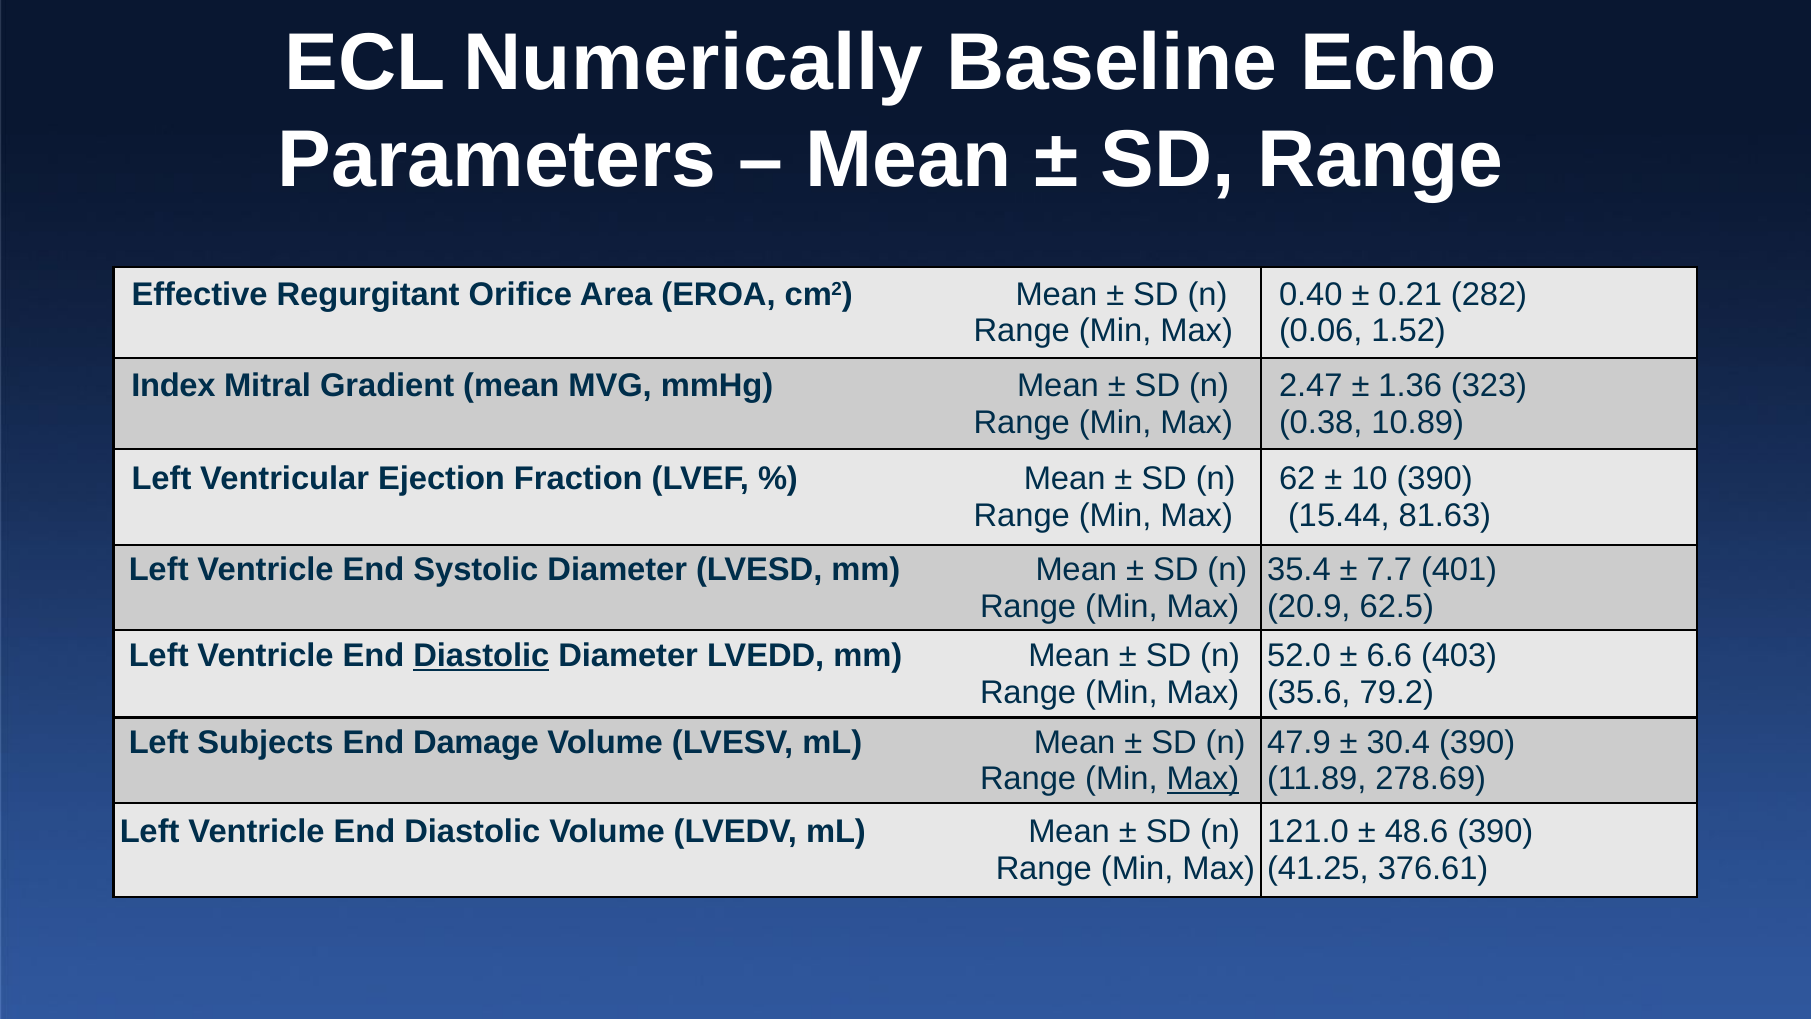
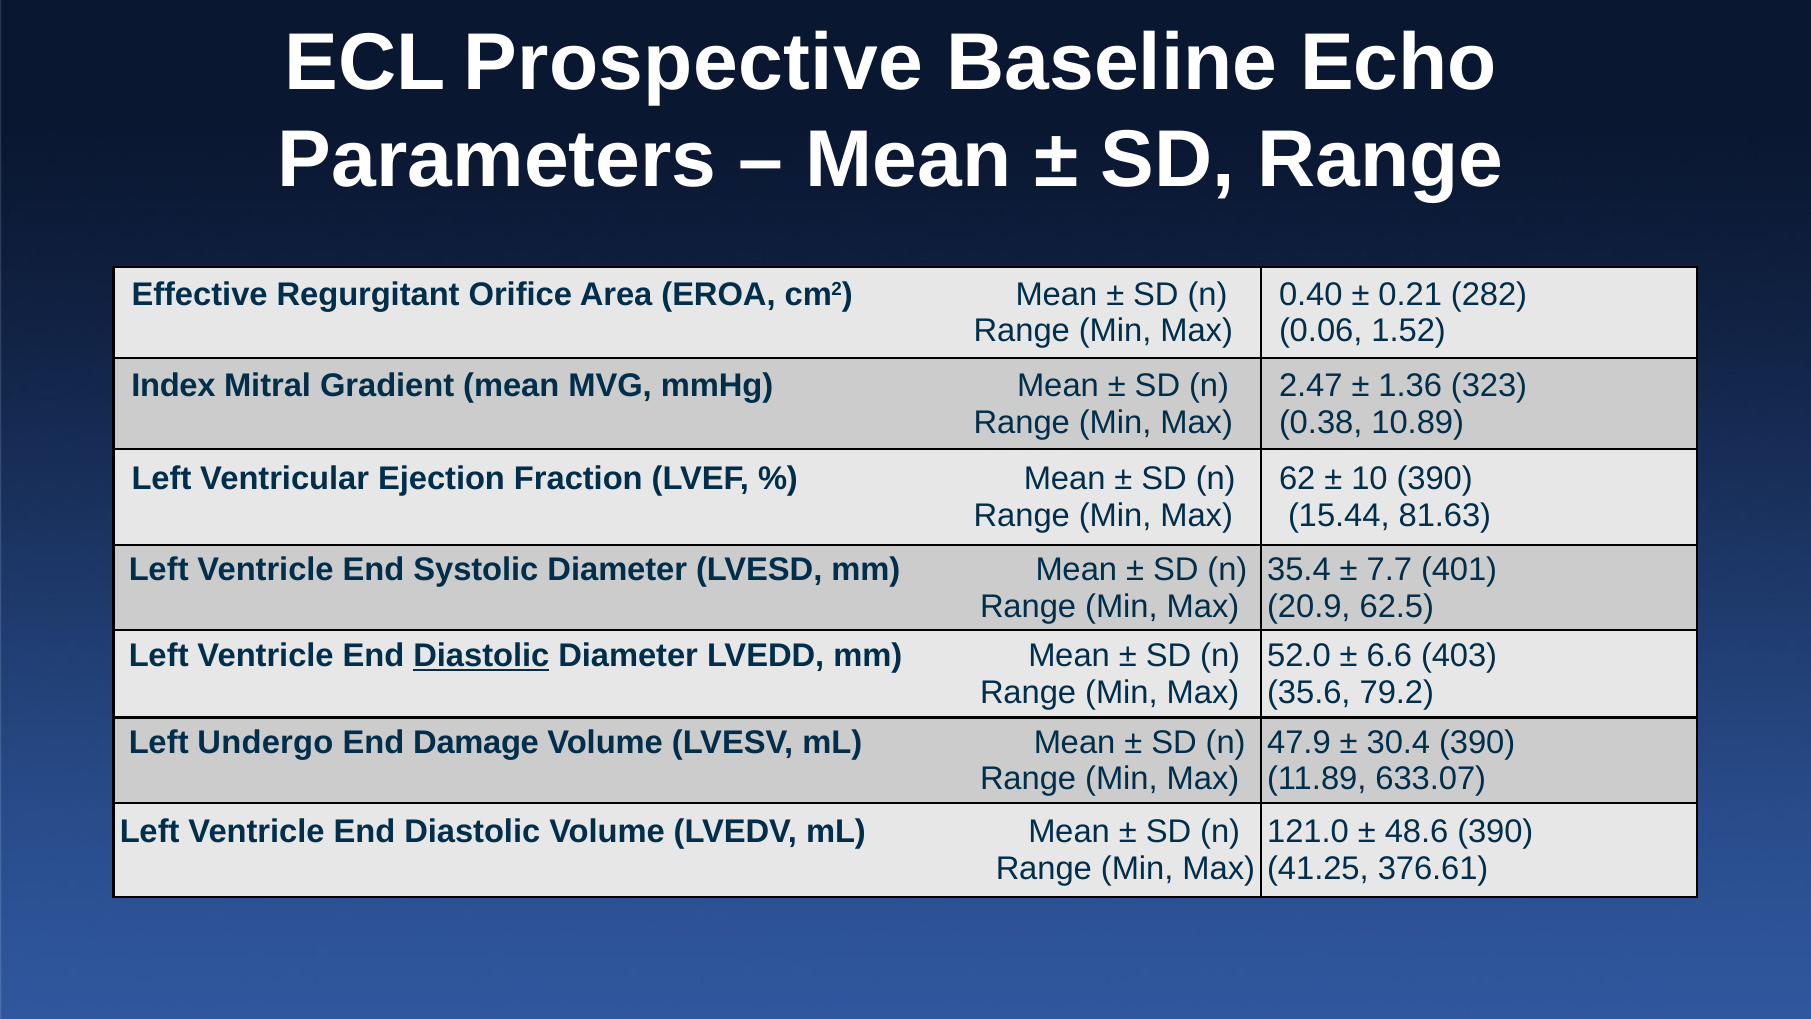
Numerically: Numerically -> Prospective (693, 63)
Subjects: Subjects -> Undergo (265, 742)
Max underline: present -> none (1203, 779)
278.69: 278.69 -> 633.07 (1431, 779)
